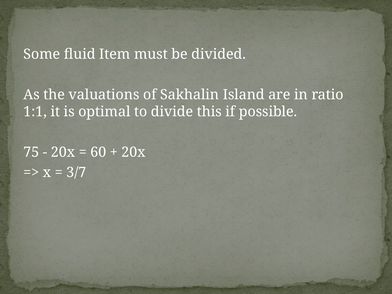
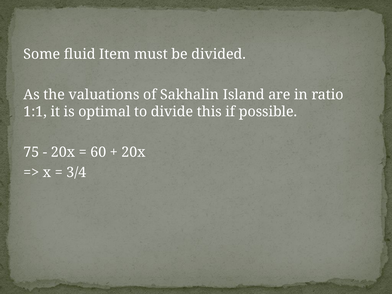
3/7: 3/7 -> 3/4 (76, 172)
